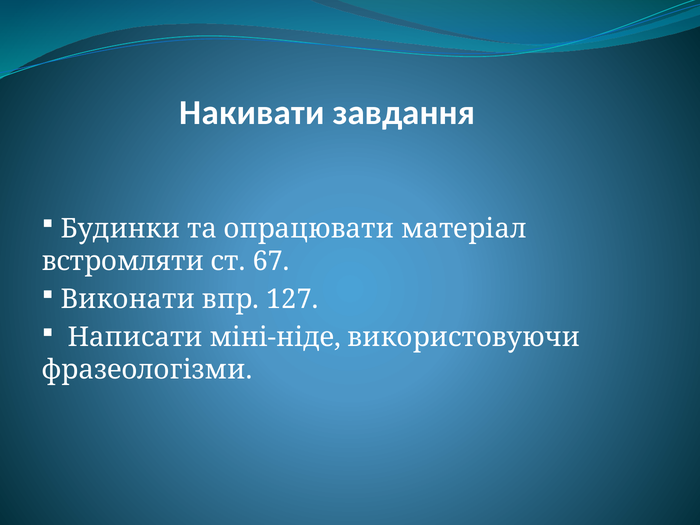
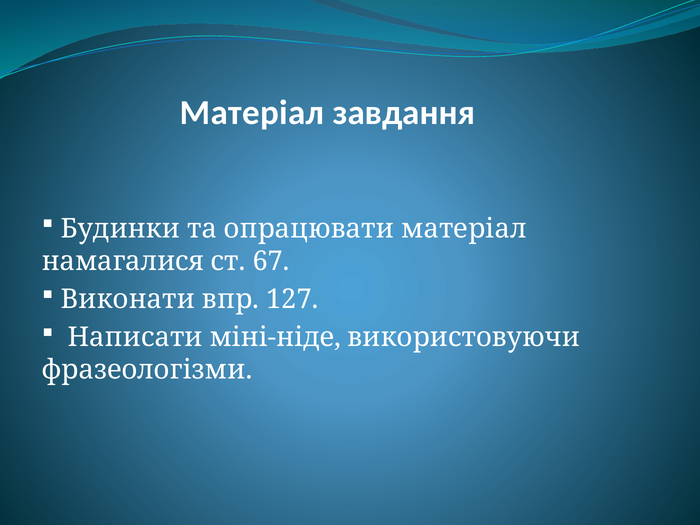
Накивати: Накивати -> Матеріал (252, 113)
встромляти: встромляти -> намагалися (123, 261)
